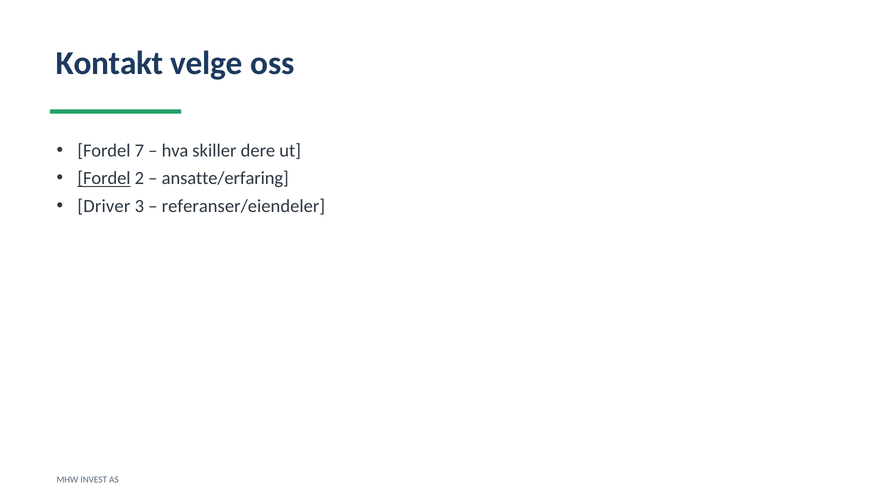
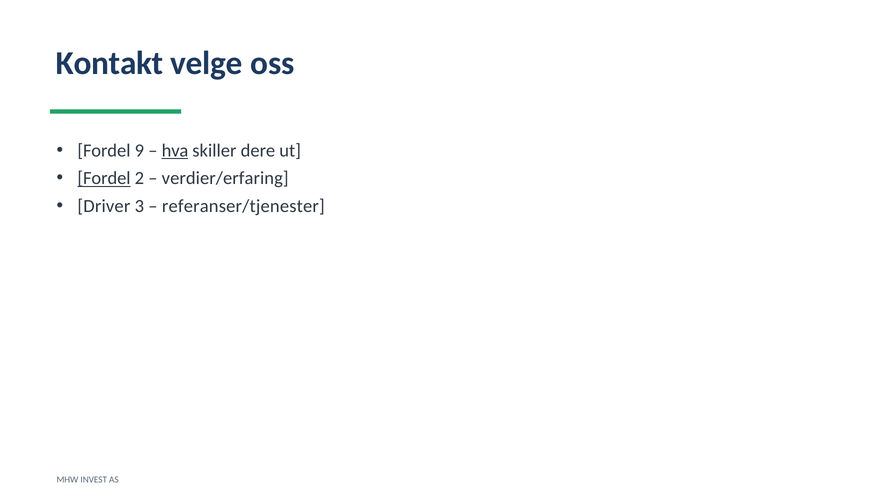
7: 7 -> 9 (139, 151)
hva underline: none -> present (175, 151)
ansatte/erfaring: ansatte/erfaring -> verdier/erfaring (225, 178)
referanser/eiendeler: referanser/eiendeler -> referanser/tjenester (243, 206)
